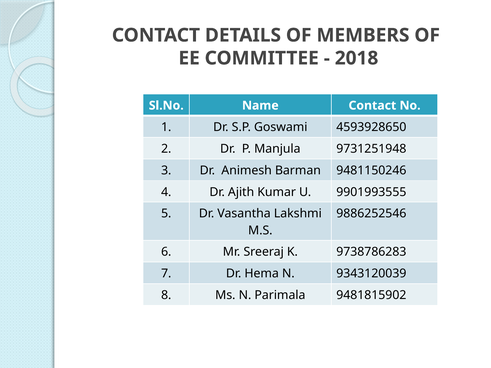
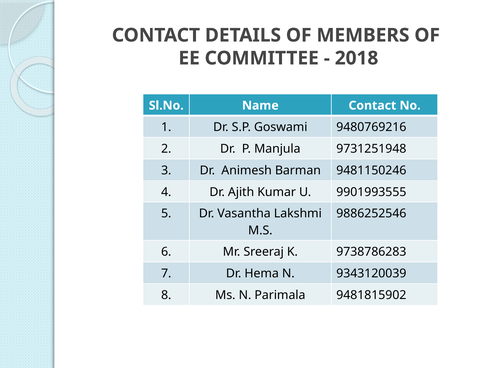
4593928650: 4593928650 -> 9480769216 (371, 127)
